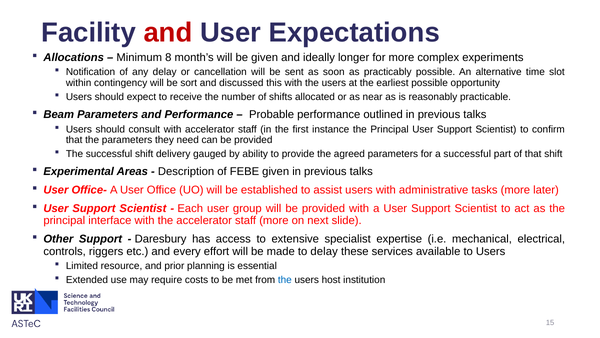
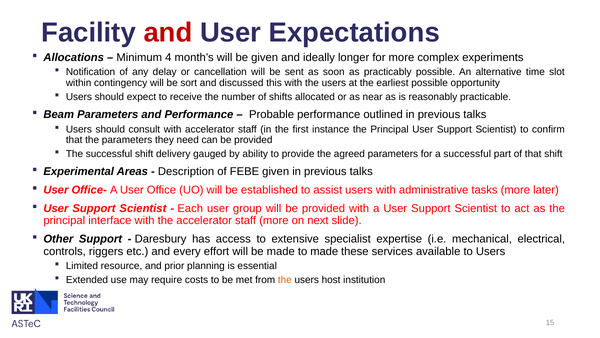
8: 8 -> 4 (168, 57)
to delay: delay -> made (324, 251)
the colour: blue -> orange (285, 279)
